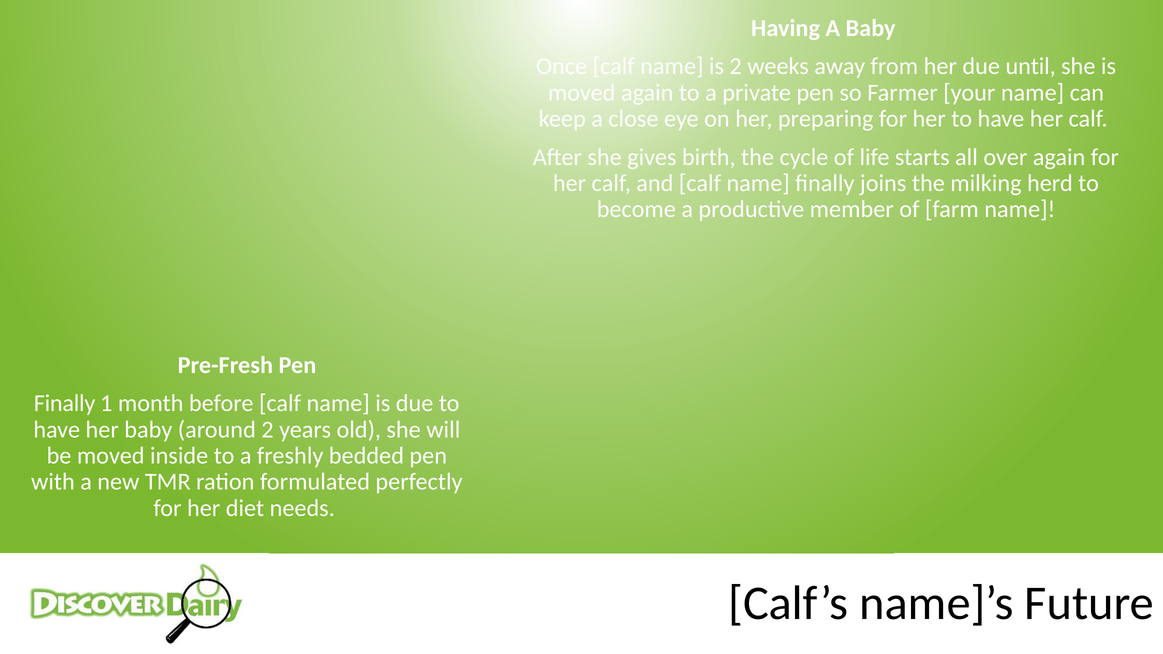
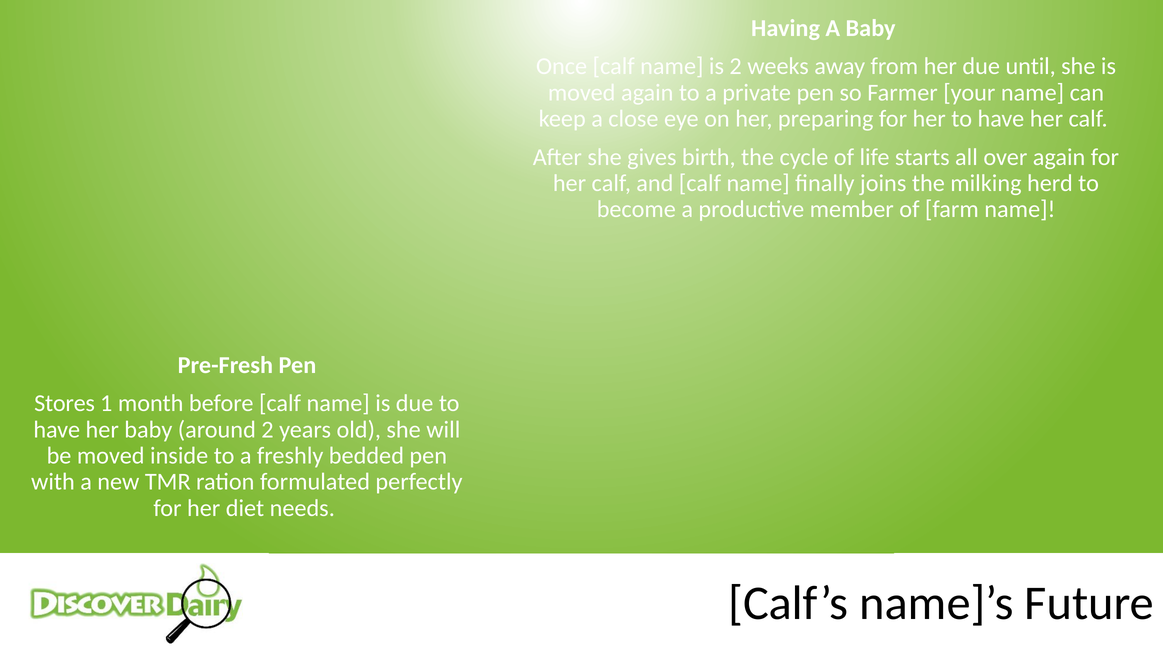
Finally: Finally -> Stores (65, 404)
